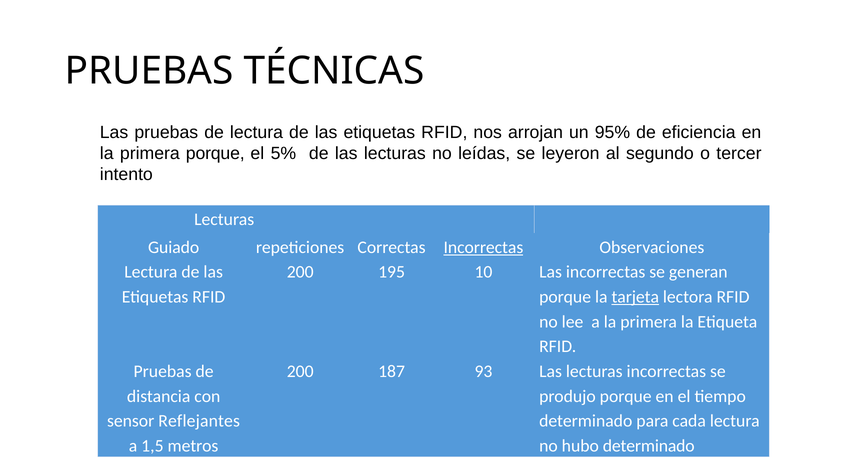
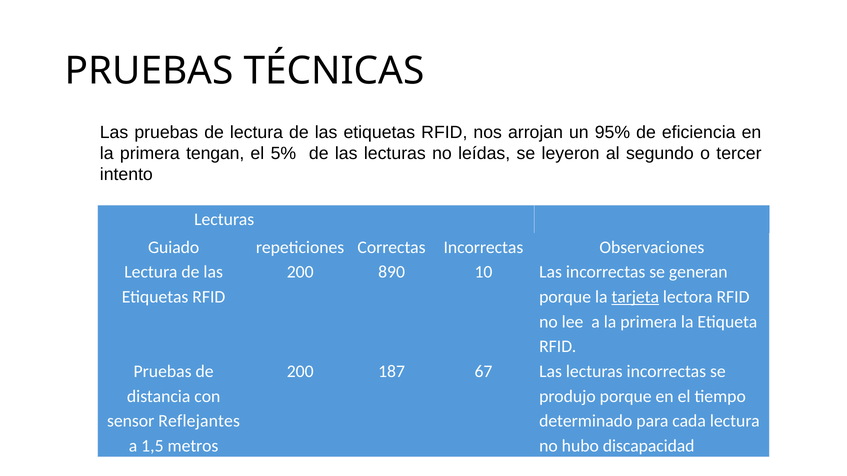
primera porque: porque -> tengan (215, 154)
Incorrectas underline: present -> none (483, 248)
195: 195 -> 890 (392, 272)
93: 93 -> 67 (483, 372)
hubo determinado: determinado -> discapacidad (649, 446)
